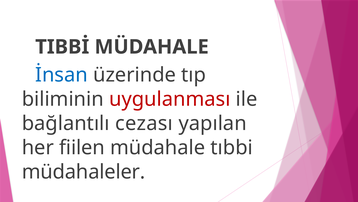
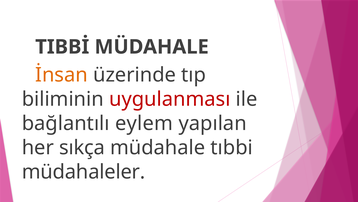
İnsan colour: blue -> orange (62, 75)
cezası: cezası -> eylem (144, 123)
fiilen: fiilen -> sıkça (82, 147)
